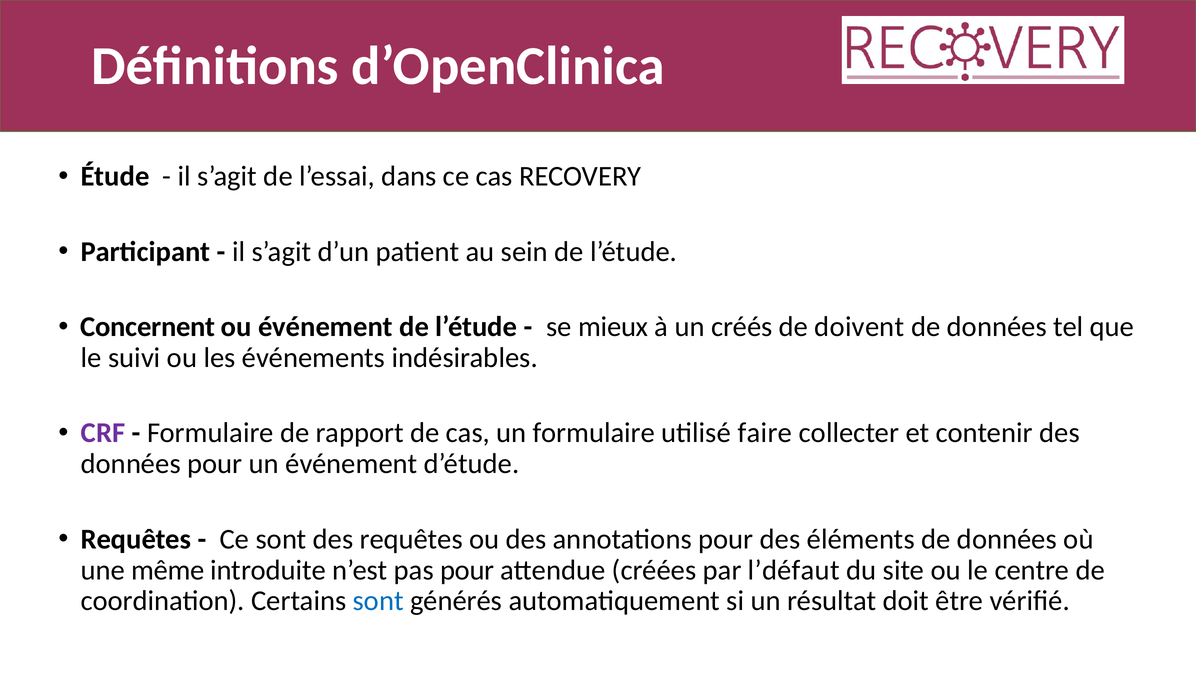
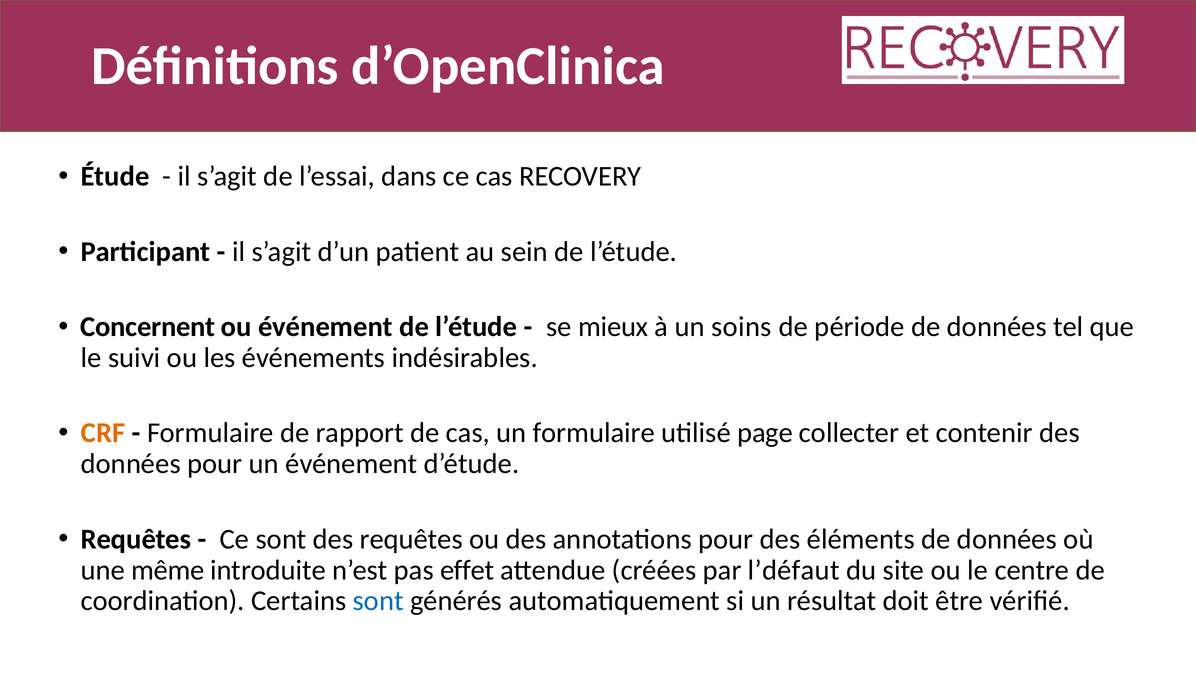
créés: créés -> soins (742, 327)
doivent: doivent -> période (860, 327)
CRF colour: purple -> orange (103, 433)
faire: faire -> page (765, 433)
pas pour: pour -> effet (467, 570)
